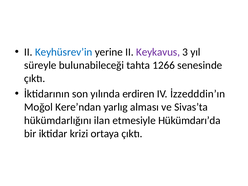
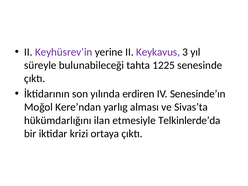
Keyhüsrev’in colour: blue -> purple (64, 52)
1266: 1266 -> 1225 (164, 65)
İzzedddin’ın: İzzedddin’ın -> Senesinde’ın (198, 94)
Hükümdarı’da: Hükümdarı’da -> Telkinlerde’da (189, 120)
